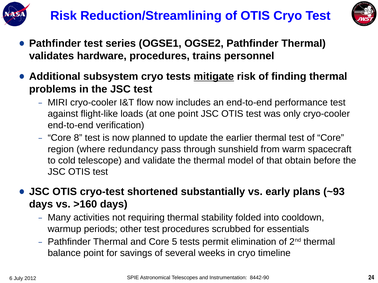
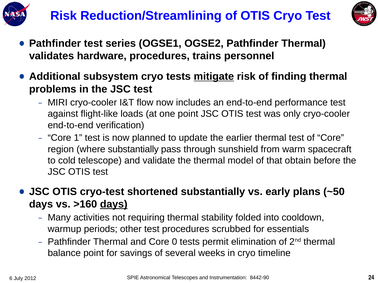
8: 8 -> 1 (78, 138)
where redundancy: redundancy -> substantially (133, 149)
~93: ~93 -> ~50 (334, 192)
days underline: none -> present (114, 205)
5: 5 -> 0 (175, 242)
